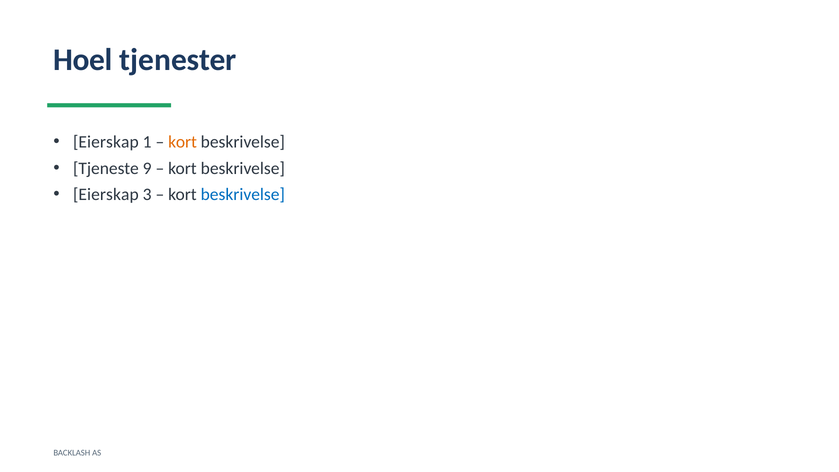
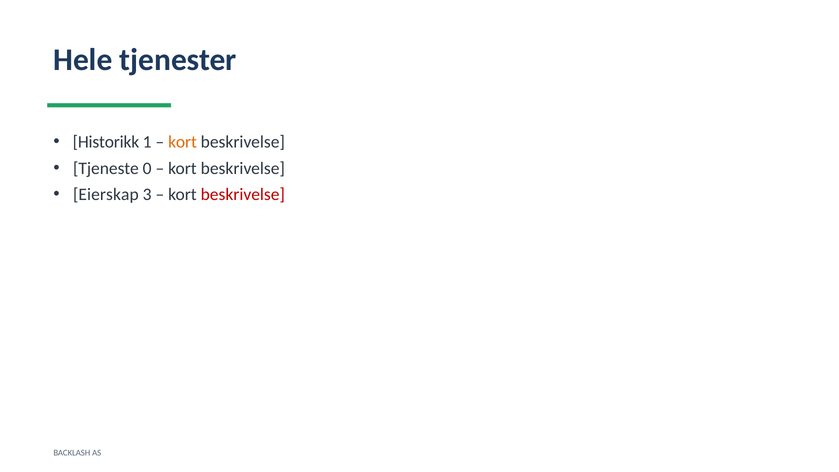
Hoel: Hoel -> Hele (83, 60)
Eierskap: Eierskap -> Historikk (106, 142)
9: 9 -> 0 (147, 168)
beskrivelse colour: blue -> red (243, 195)
